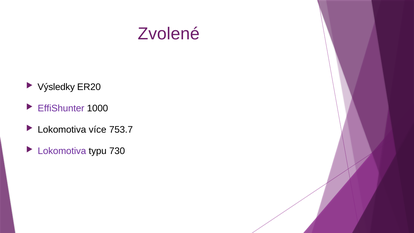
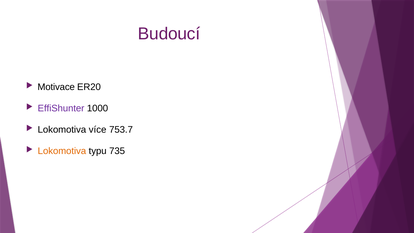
Zvolené: Zvolené -> Budoucí (169, 34)
Výsledky: Výsledky -> Motivace (56, 87)
Lokomotiva colour: purple -> orange (62, 151)
730: 730 -> 735 (117, 151)
